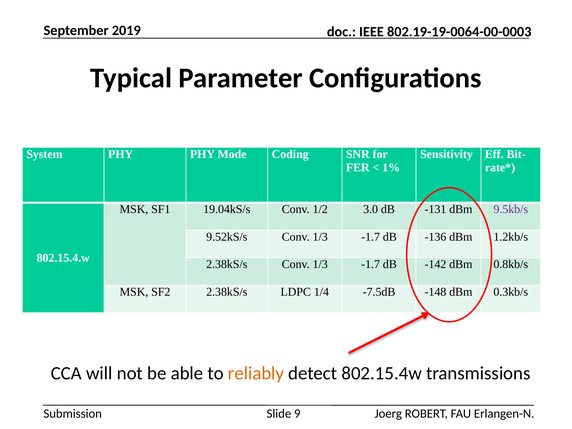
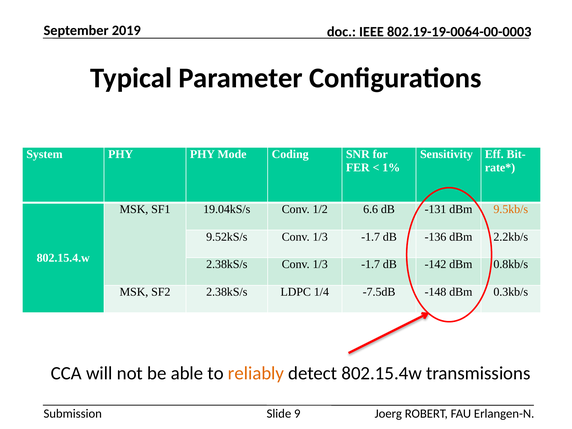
3.0: 3.0 -> 6.6 (371, 209)
9.5kb/s colour: purple -> orange (511, 209)
1.2kb/s: 1.2kb/s -> 2.2kb/s (511, 237)
